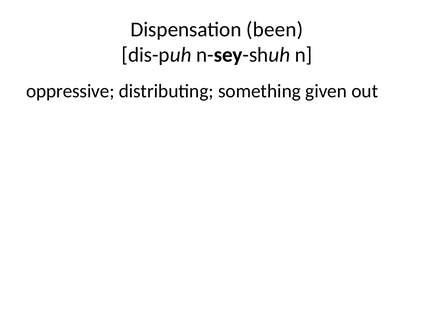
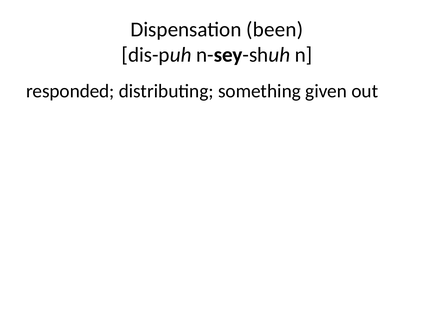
oppressive: oppressive -> responded (70, 91)
